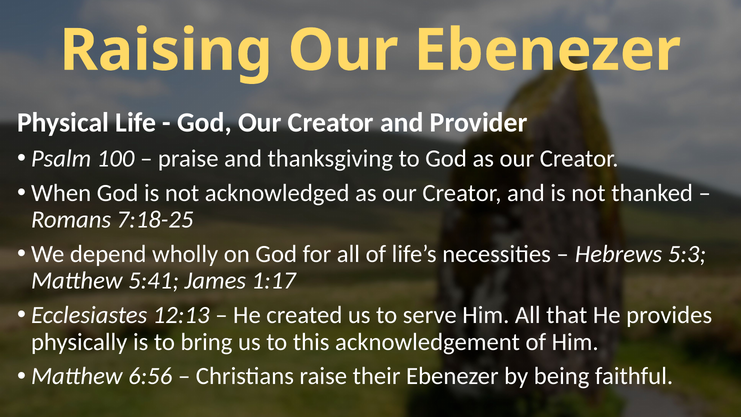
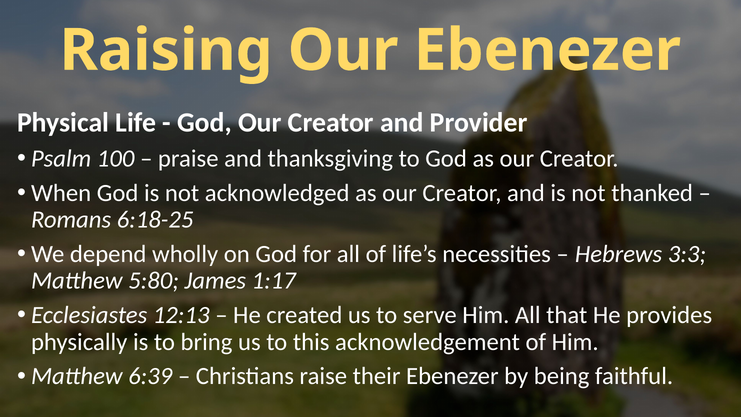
7:18-25: 7:18-25 -> 6:18-25 (155, 220)
5:3: 5:3 -> 3:3 (687, 254)
5:41: 5:41 -> 5:80 (153, 281)
6:56: 6:56 -> 6:39 (150, 376)
